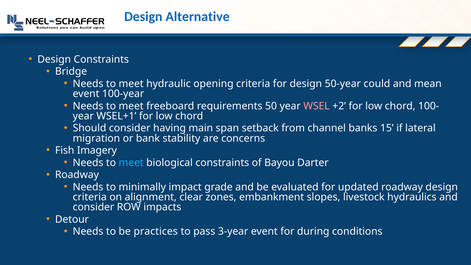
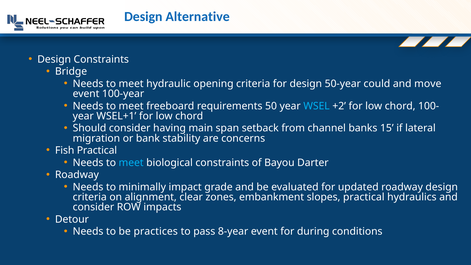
mean: mean -> move (428, 84)
WSEL colour: pink -> light blue (317, 106)
Fish Imagery: Imagery -> Practical (97, 150)
slopes livestock: livestock -> practical (364, 197)
3-year: 3-year -> 8-year (233, 232)
